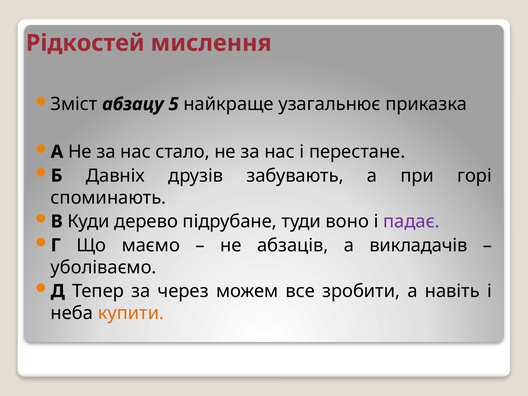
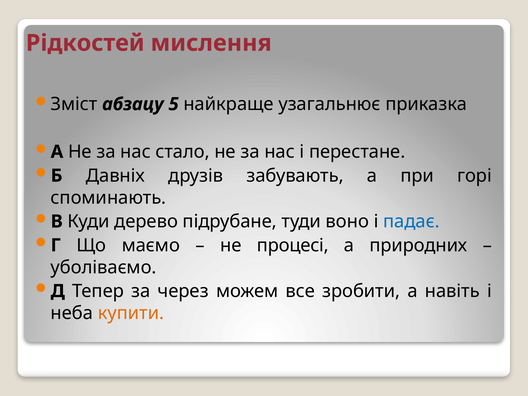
падає colour: purple -> blue (411, 221)
абзаців: абзаців -> процесі (293, 245)
викладачів: викладачів -> природних (418, 245)
